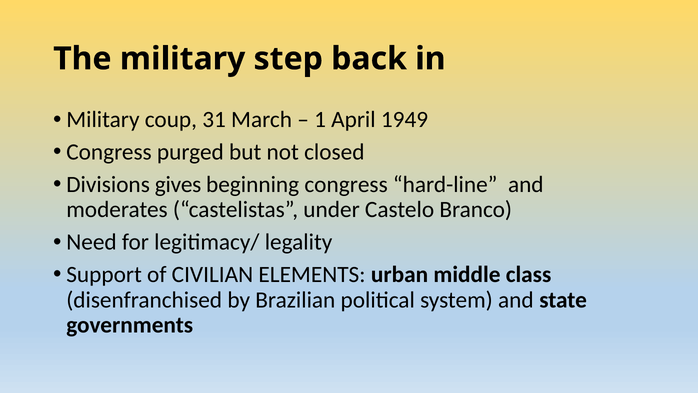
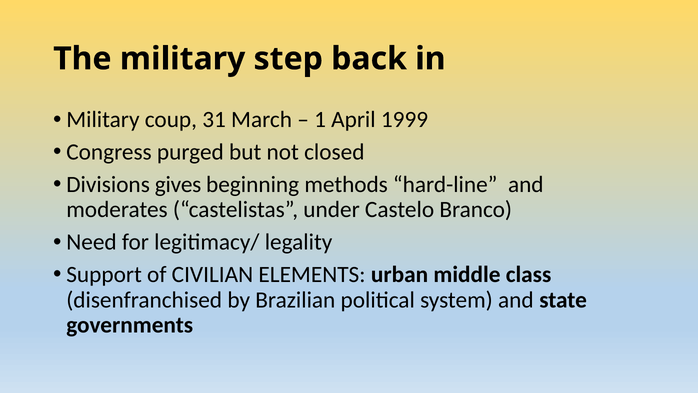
1949: 1949 -> 1999 (404, 120)
beginning congress: congress -> methods (346, 184)
